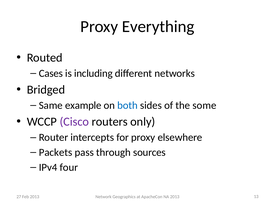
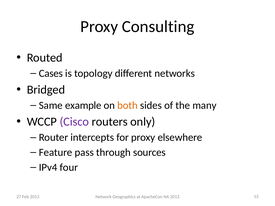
Everything: Everything -> Consulting (158, 27)
including: including -> topology (93, 73)
both colour: blue -> orange (128, 106)
some: some -> many (205, 106)
Packets: Packets -> Feature (56, 153)
